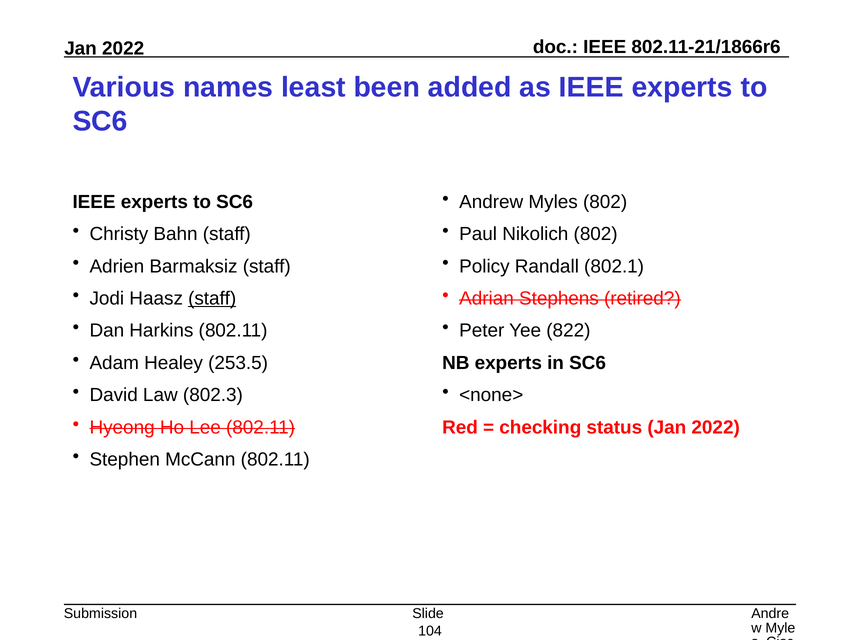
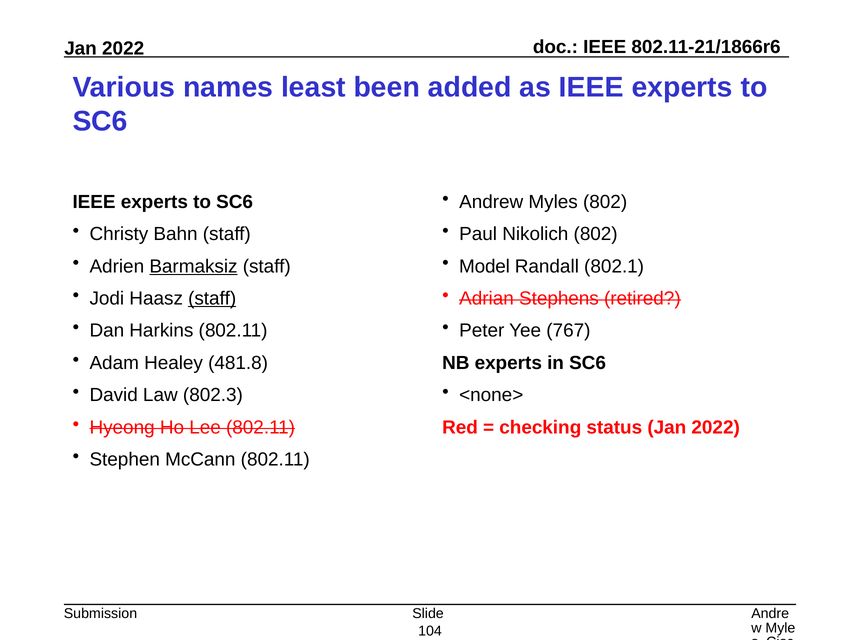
Barmaksiz underline: none -> present (193, 266)
Policy: Policy -> Model (485, 266)
822: 822 -> 767 (568, 331)
253.5: 253.5 -> 481.8 (238, 363)
